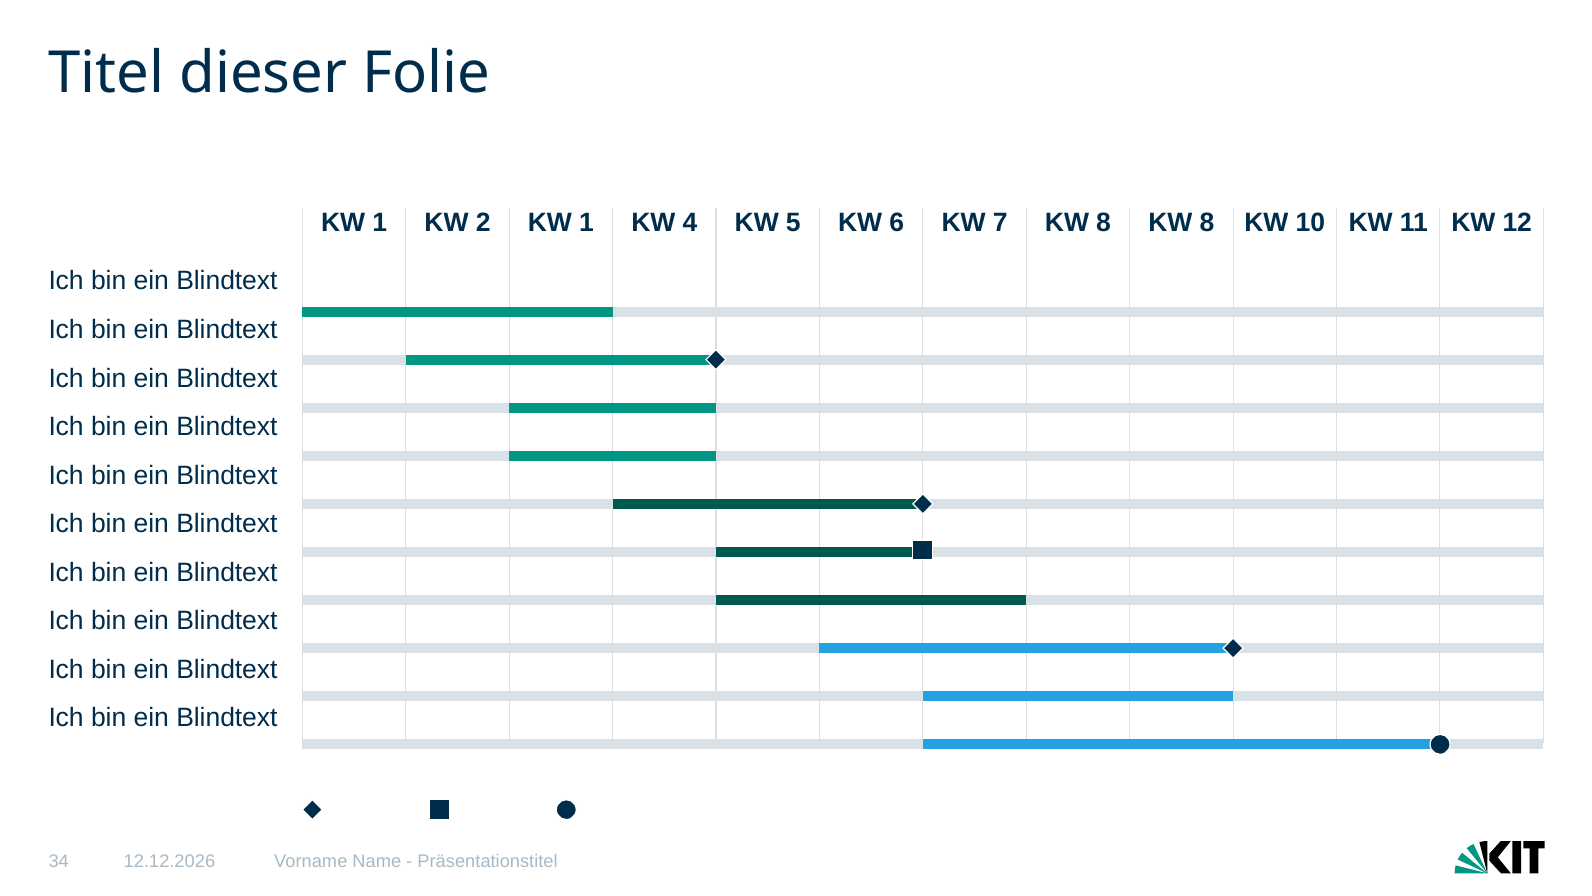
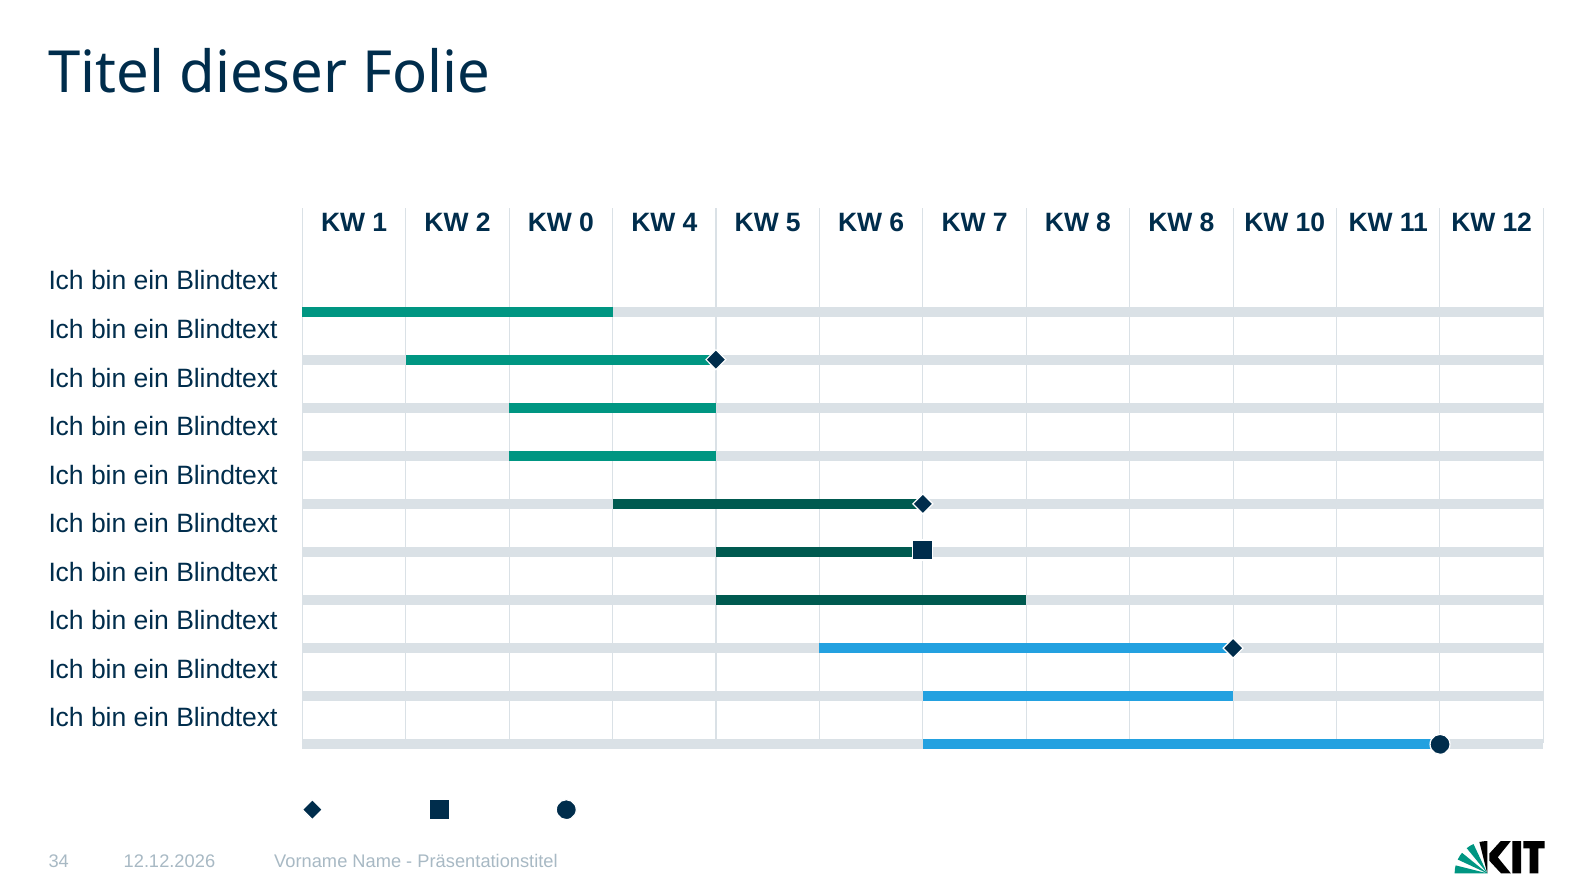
2 KW 1: 1 -> 0 (587, 223)
